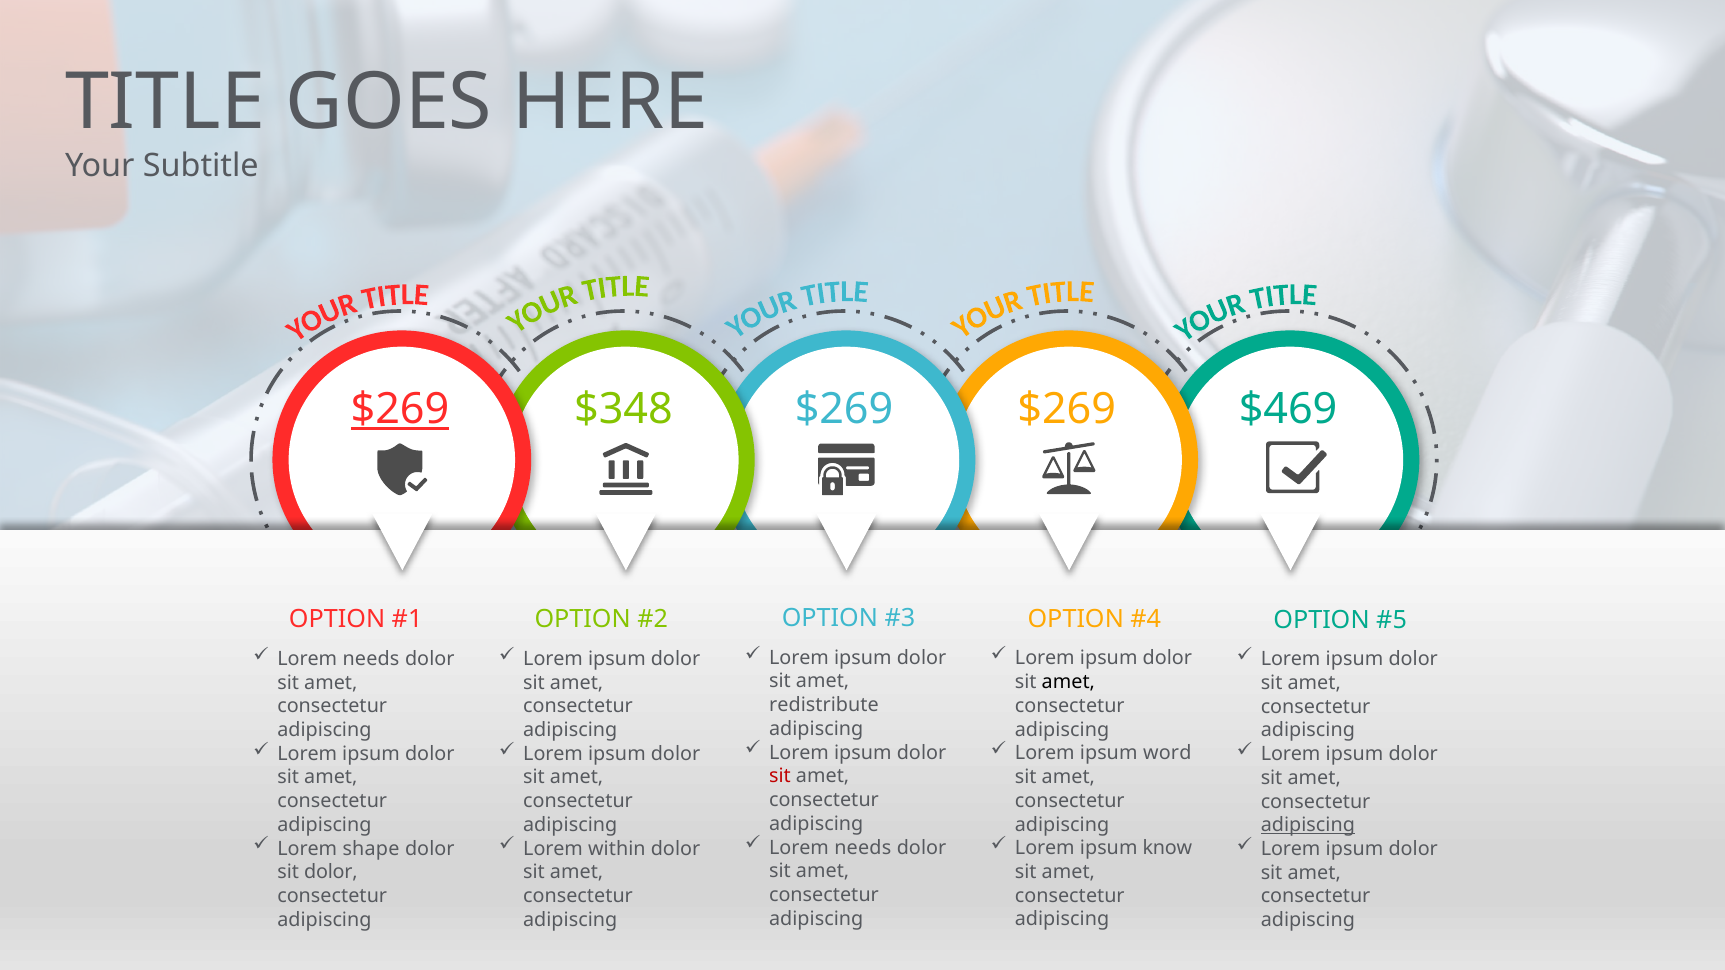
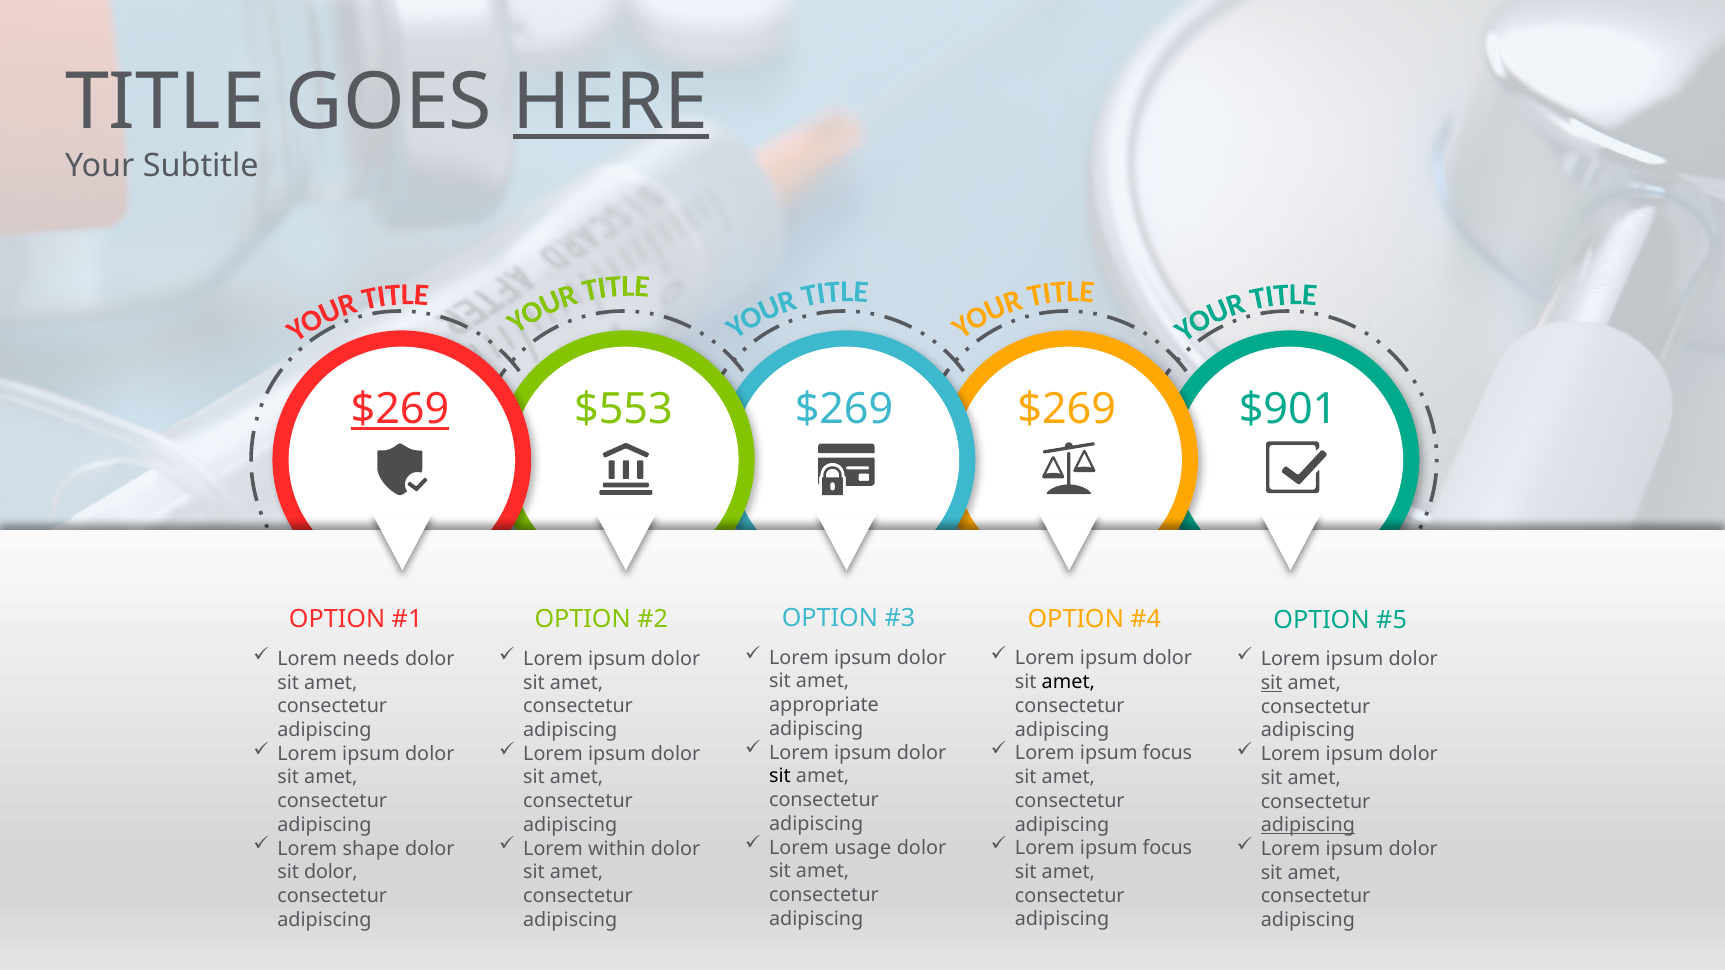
HERE underline: none -> present (611, 102)
$348: $348 -> $553 (623, 410)
$469: $469 -> $901 (1288, 410)
sit underline: none -> present (1272, 683)
redistribute: redistribute -> appropriate (824, 705)
word: word -> focus (1167, 754)
sit colour: red -> black (780, 777)
needs: needs -> usage (863, 848)
know: know -> focus (1167, 849)
